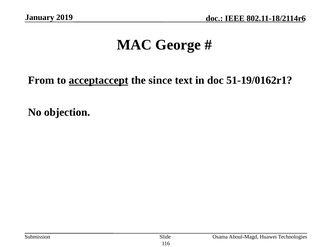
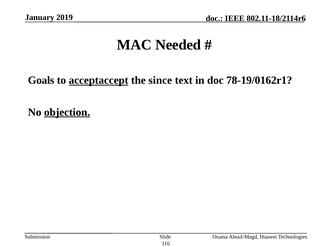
George: George -> Needed (178, 45)
From: From -> Goals (41, 80)
51-19/0162r1: 51-19/0162r1 -> 78-19/0162r1 (259, 80)
objection underline: none -> present (67, 112)
